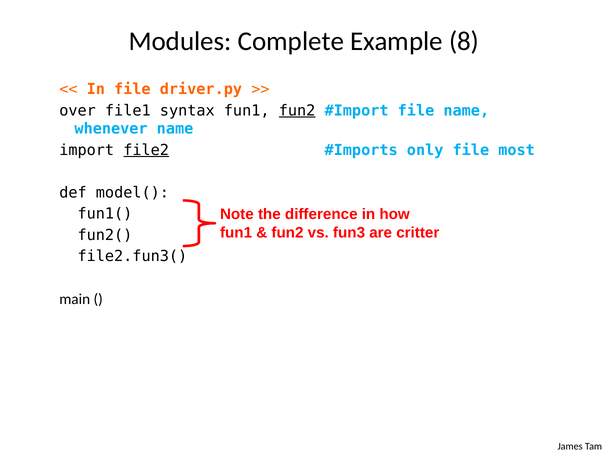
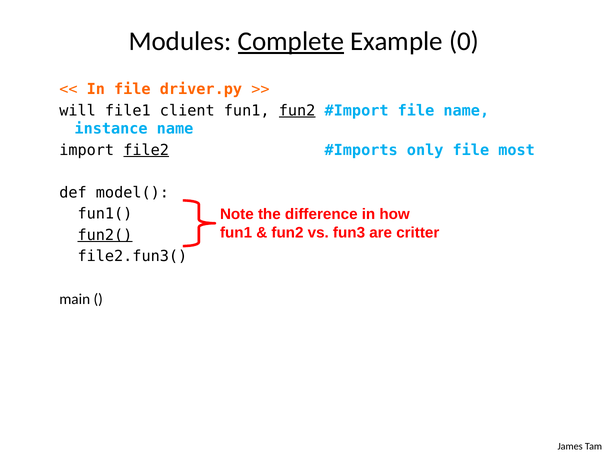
Complete underline: none -> present (291, 41)
8: 8 -> 0 (464, 41)
over: over -> will (78, 111)
syntax: syntax -> client (187, 111)
whenever: whenever -> instance (111, 129)
fun2( underline: none -> present (105, 235)
